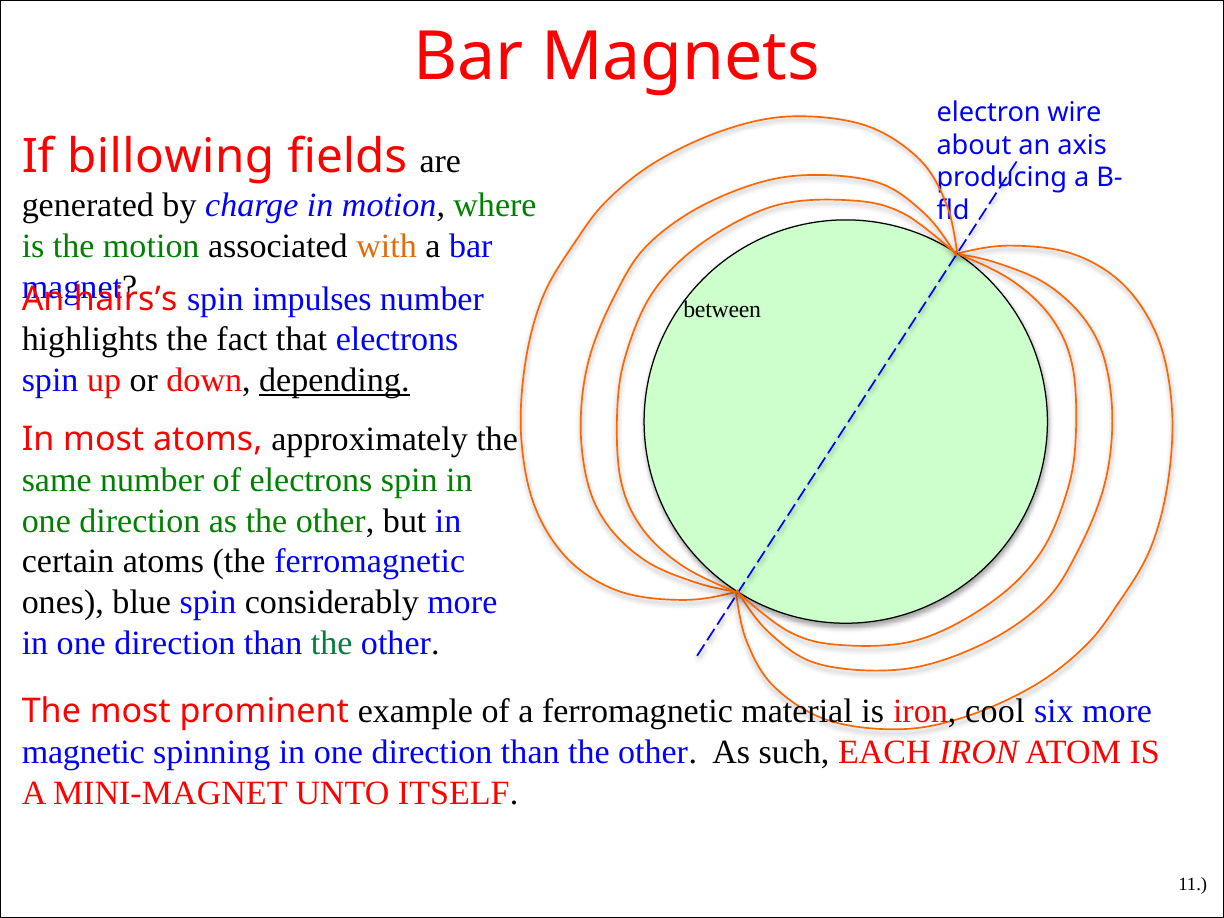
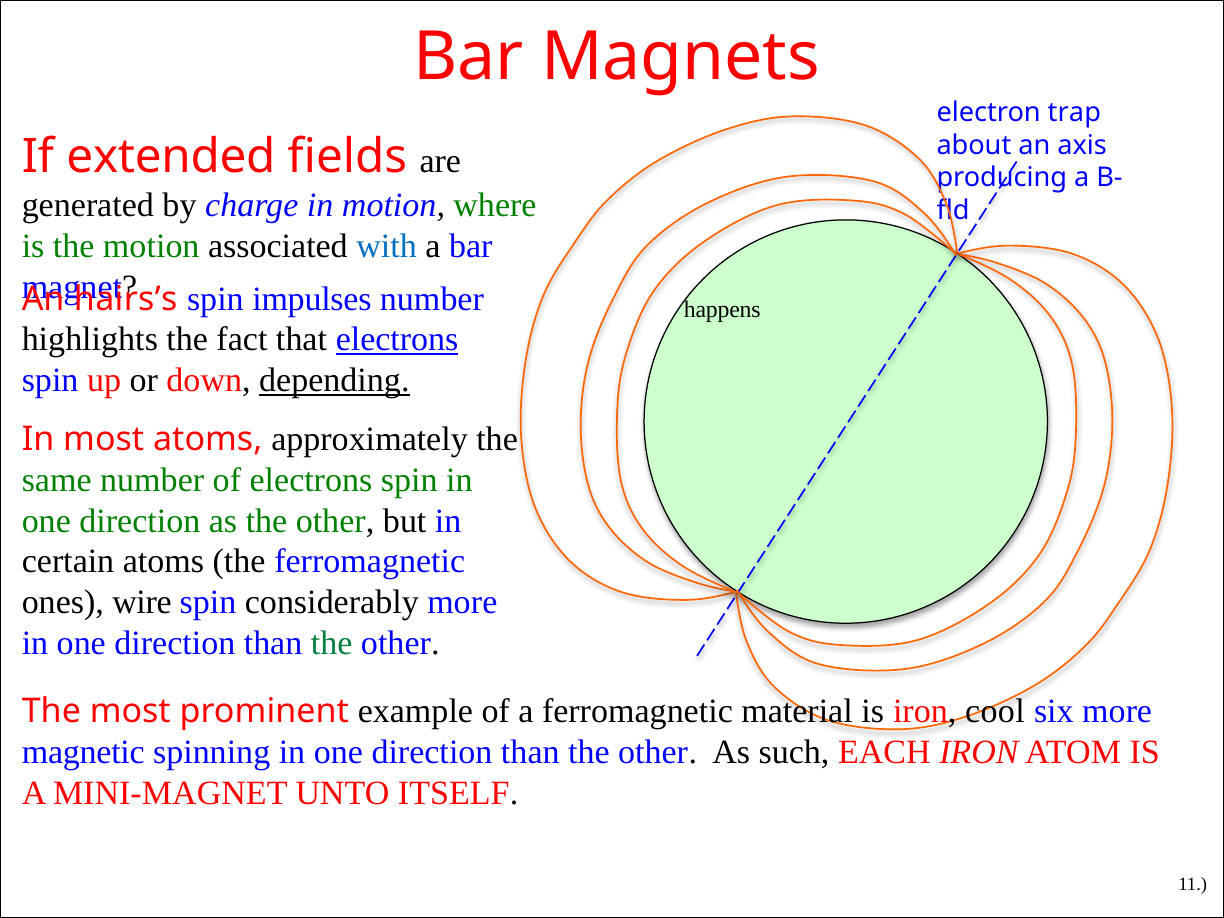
wire: wire -> trap (1074, 113)
billowing: billowing -> extended (171, 157)
with colour: orange -> blue (387, 246)
between: between -> happens (722, 310)
electrons underline: none -> present (397, 340)
blue: blue -> wire (142, 602)
